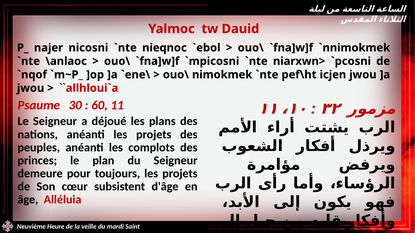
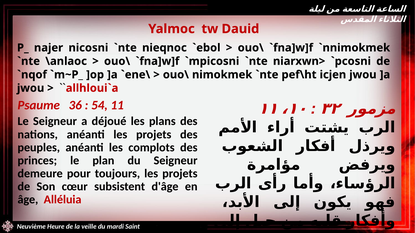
30: 30 -> 36 (75, 106)
60: 60 -> 54 (99, 106)
